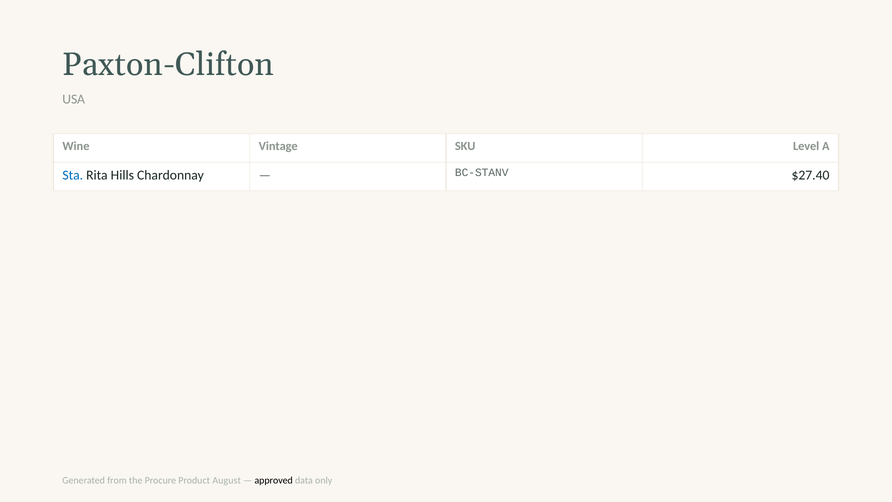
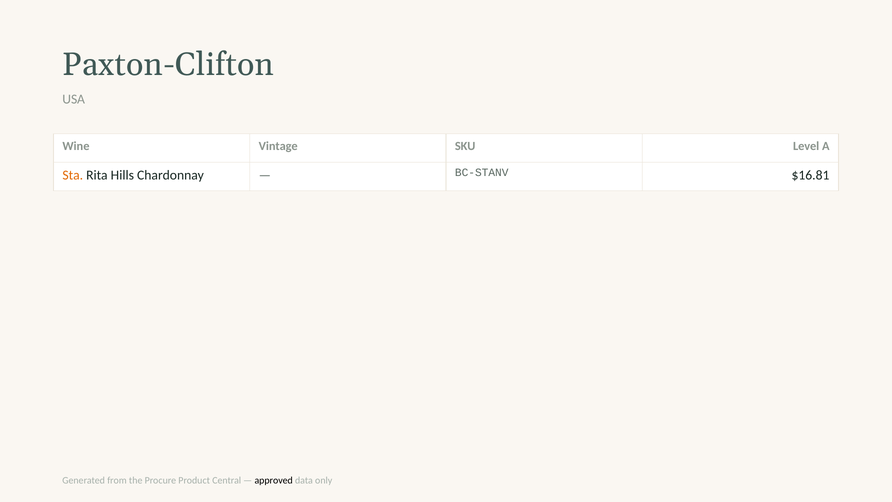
Sta colour: blue -> orange (73, 175)
$27.40: $27.40 -> $16.81 (811, 175)
August: August -> Central (227, 480)
